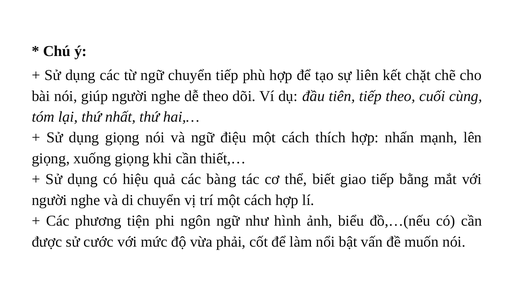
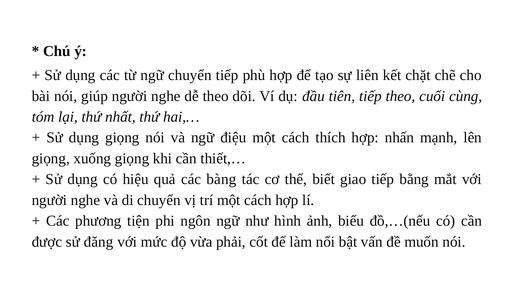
cước: cước -> đăng (99, 242)
